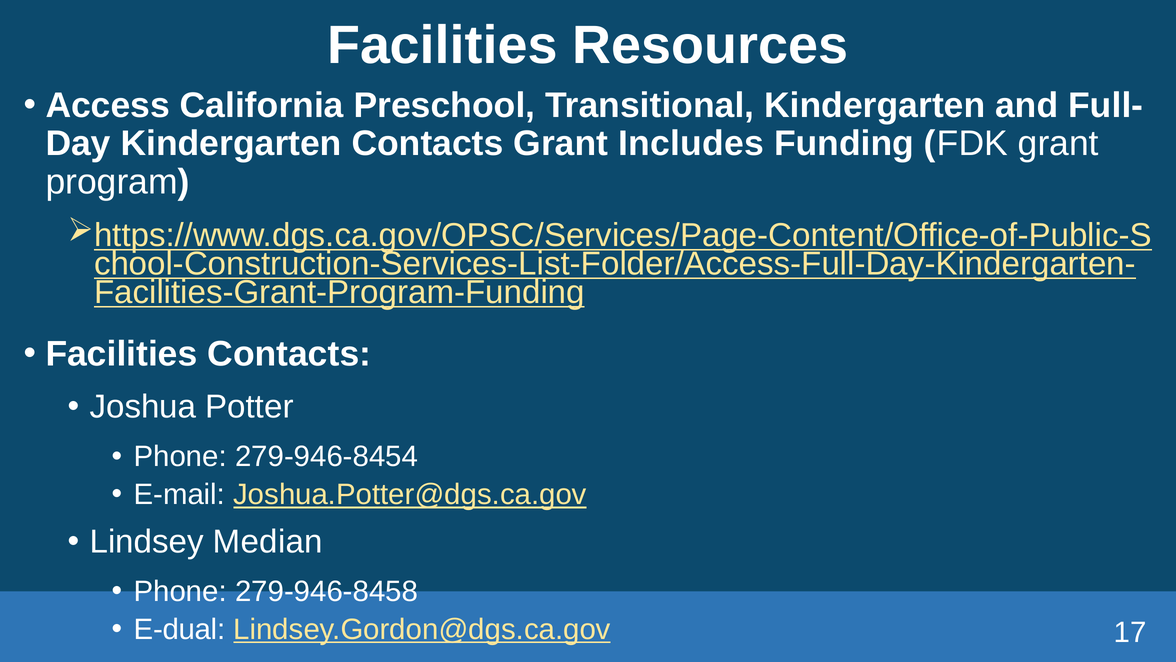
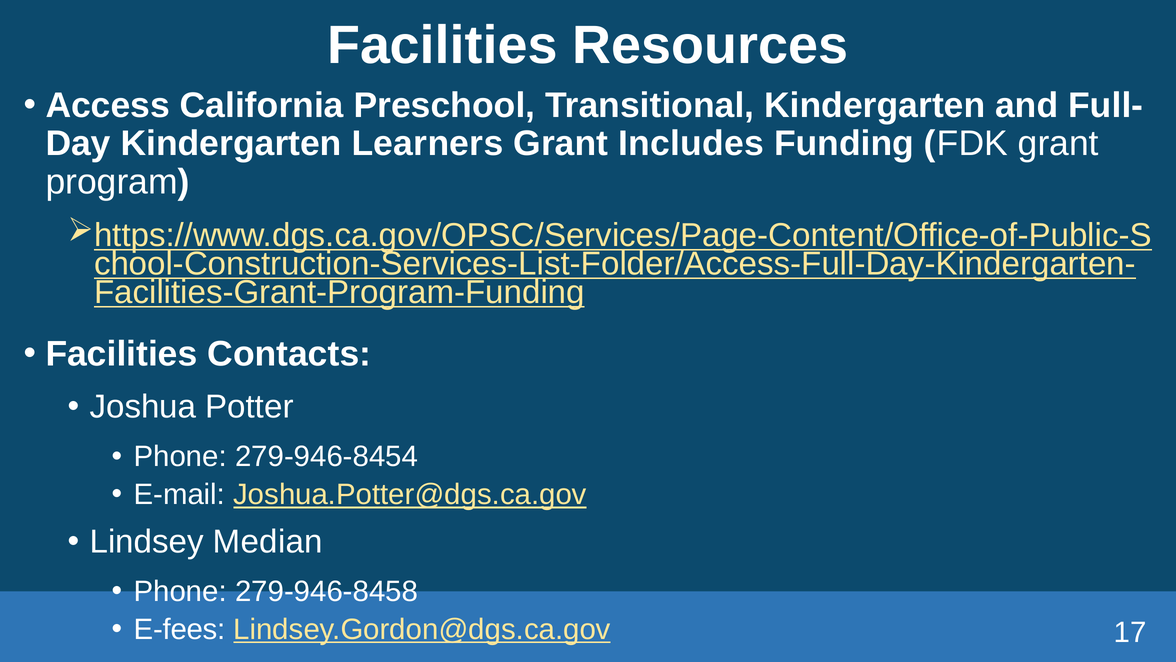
Kindergarten Contacts: Contacts -> Learners (427, 144)
E-dual: E-dual -> E-fees (180, 629)
